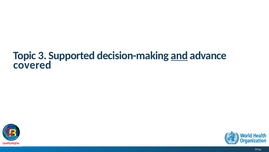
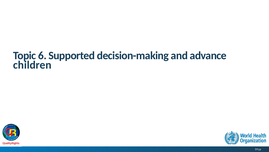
3: 3 -> 6 (42, 55)
and underline: present -> none (179, 55)
covered: covered -> children (32, 65)
